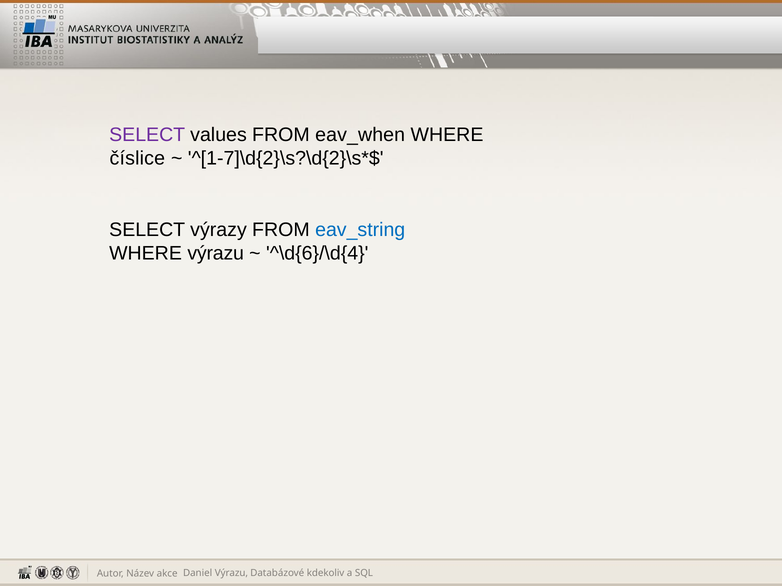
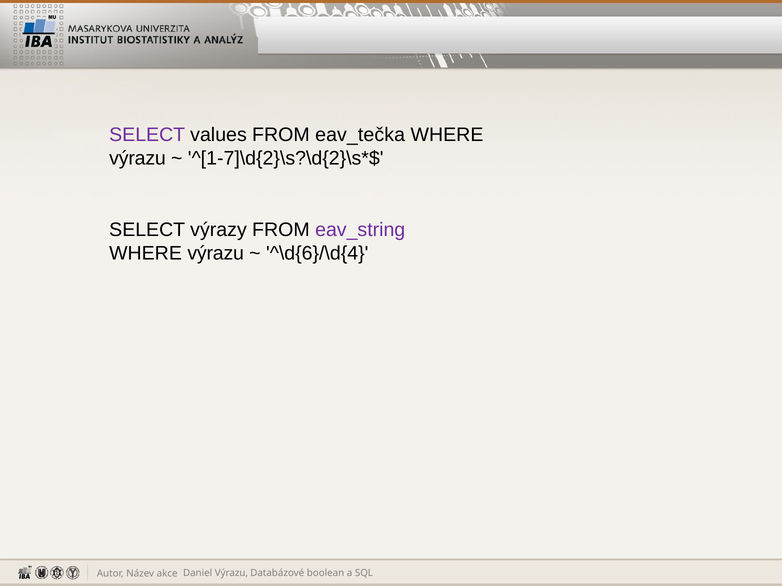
eav_when: eav_when -> eav_tečka (360, 135)
číslice: číslice -> výrazu (138, 158)
eav_string colour: blue -> purple (360, 230)
kdekoliv: kdekoliv -> boolean (326, 573)
